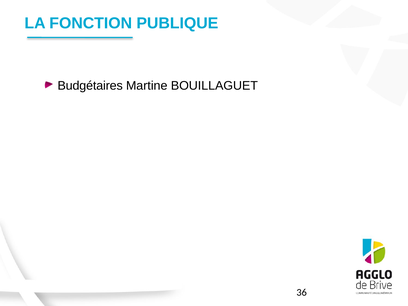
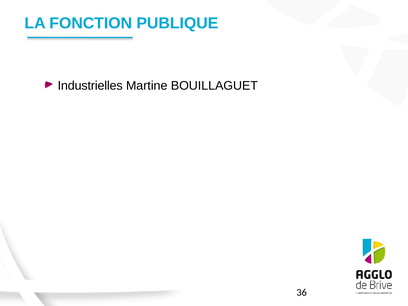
Budgétaires: Budgétaires -> Industrielles (90, 86)
